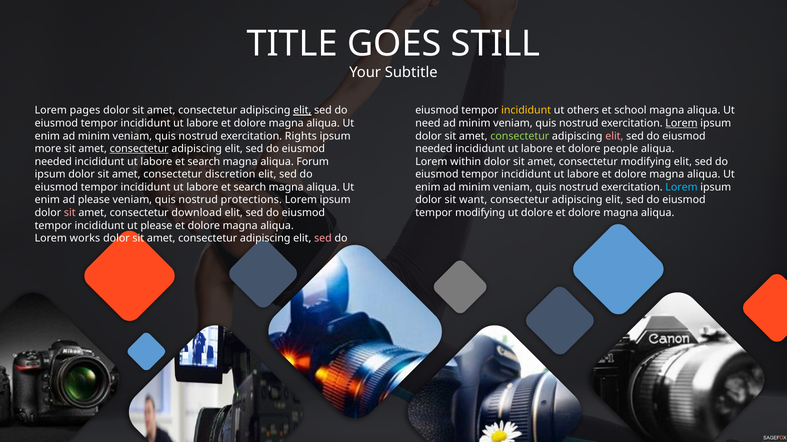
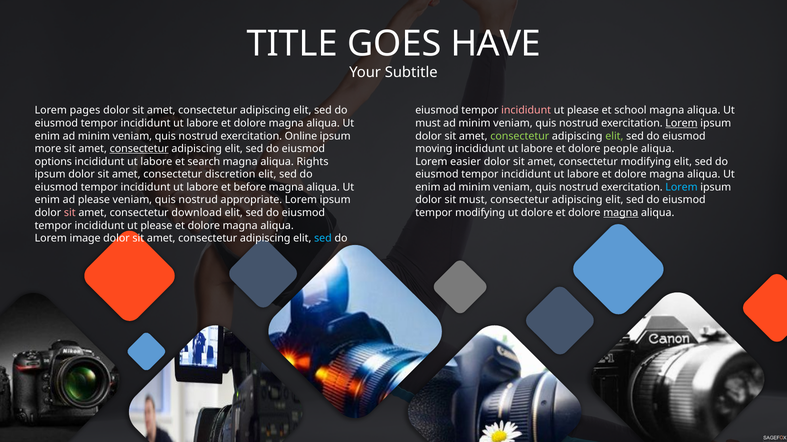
STILL: STILL -> HAVE (496, 44)
elit underline: present -> none (302, 111)
incididunt colour: yellow -> pink (526, 111)
others: others -> please (583, 111)
need: need -> must (428, 123)
Rights: Rights -> Online (301, 136)
elit colour: pink -> light green (614, 136)
needed: needed -> moving (434, 149)
needed: needed -> options (53, 162)
Forum: Forum -> Rights (313, 162)
within: within -> easier (466, 162)
search: search -> before (250, 187)
protections: protections -> appropriate (251, 200)
sit want: want -> must (473, 200)
magna underline: none -> present (621, 213)
works: works -> image (85, 239)
sed colour: pink -> light blue (323, 239)
